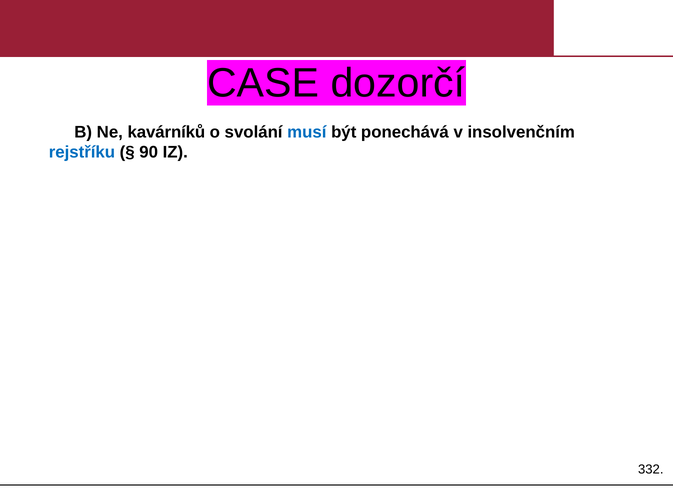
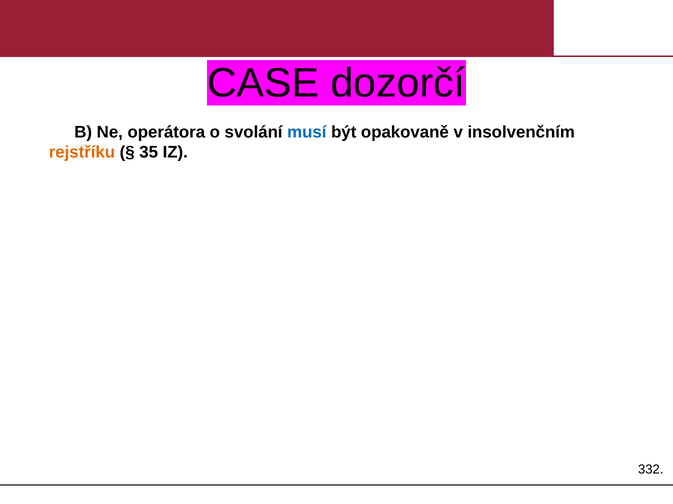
kavárníků: kavárníků -> operátora (166, 132)
ponechává: ponechává -> opakovaně (405, 132)
rejstříku colour: blue -> orange (82, 153)
90: 90 -> 35 (149, 153)
